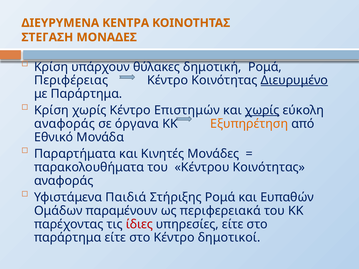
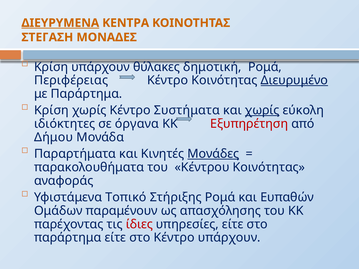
ΔΙΕΥΡΥΜΕΝΑ underline: none -> present (60, 23)
Επιστημών: Επιστημών -> Συστήματα (187, 110)
αναφοράς: αναφοράς -> ιδιόκτητες (65, 124)
Εξυπηρέτηση colour: orange -> red (249, 124)
Εθνικό: Εθνικό -> Δήμου (54, 137)
Μονάδες underline: none -> present (213, 154)
Παιδιά: Παιδιά -> Τοπικό (126, 197)
περιφερειακά: περιφερειακά -> απασχόλησης (220, 211)
Κέντρο δημοτικοί: δημοτικοί -> υπάρχουν (229, 238)
